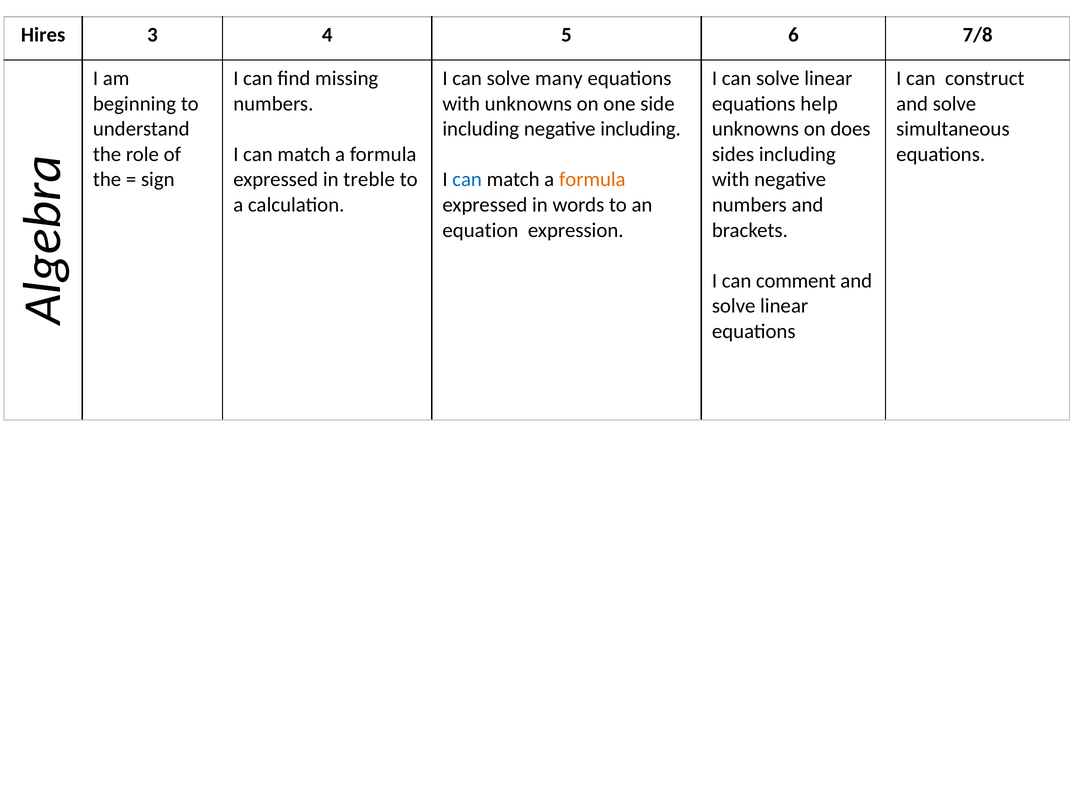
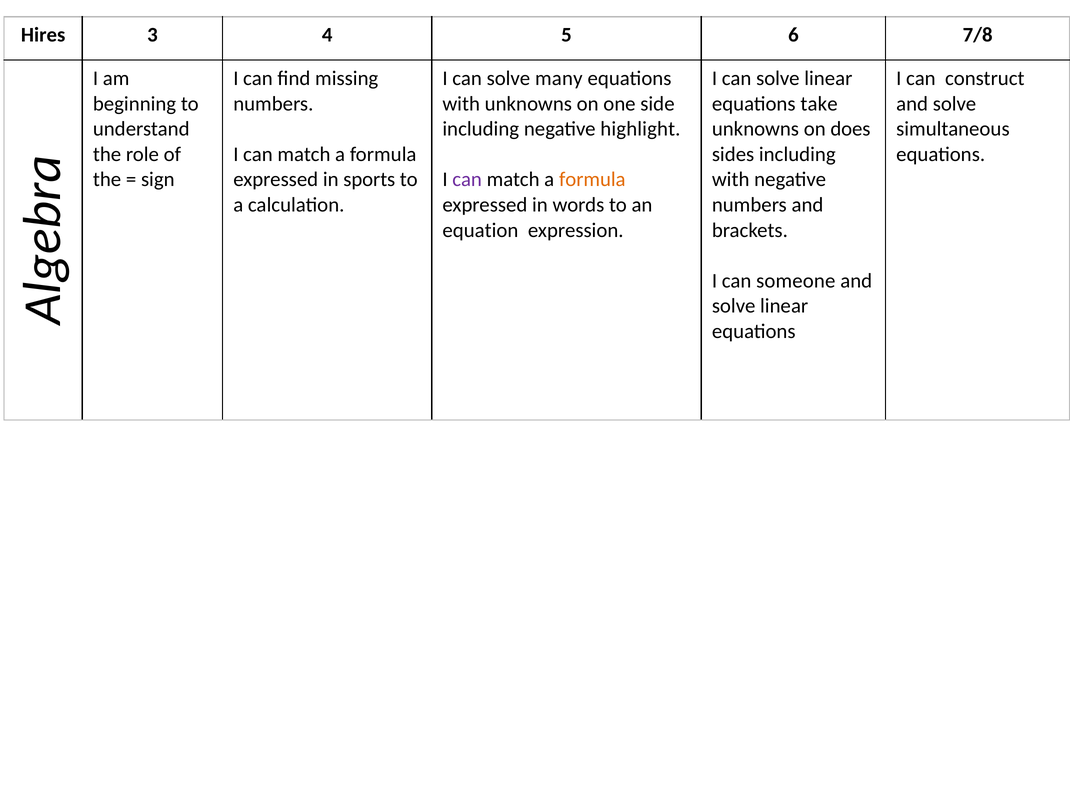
help: help -> take (819, 104)
negative including: including -> highlight (640, 129)
treble: treble -> sports (369, 180)
can colour: blue -> purple (467, 180)
comment: comment -> someone (796, 281)
